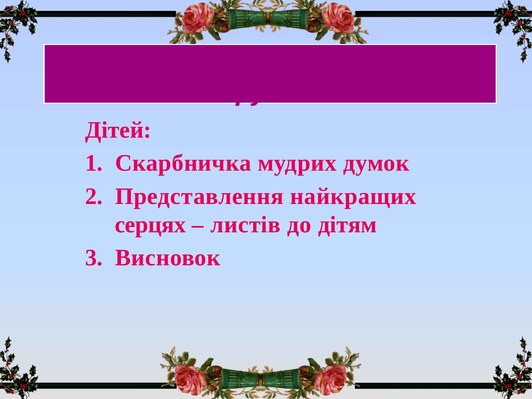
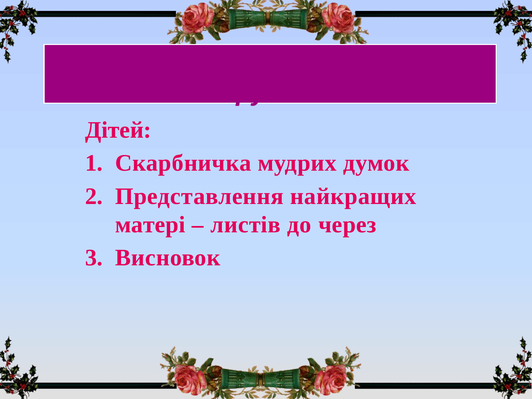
серцях: серцях -> матері (150, 225)
дітям: дітям -> через (347, 225)
